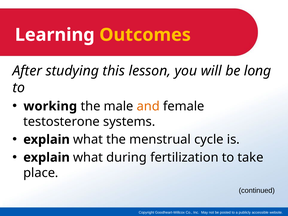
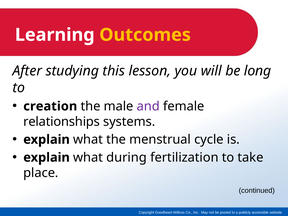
working: working -> creation (50, 106)
and colour: orange -> purple (148, 106)
testosterone: testosterone -> relationships (62, 122)
